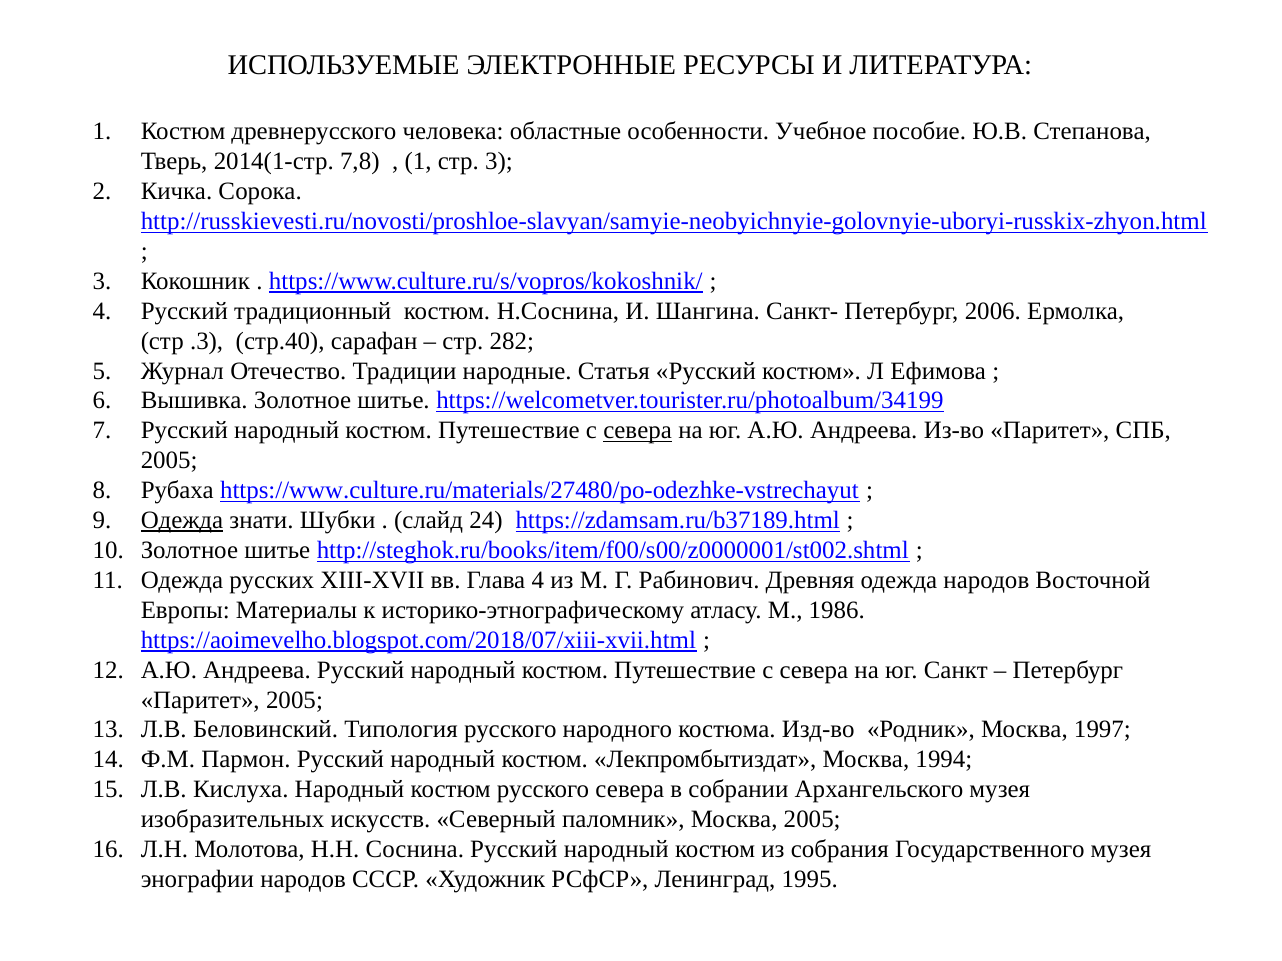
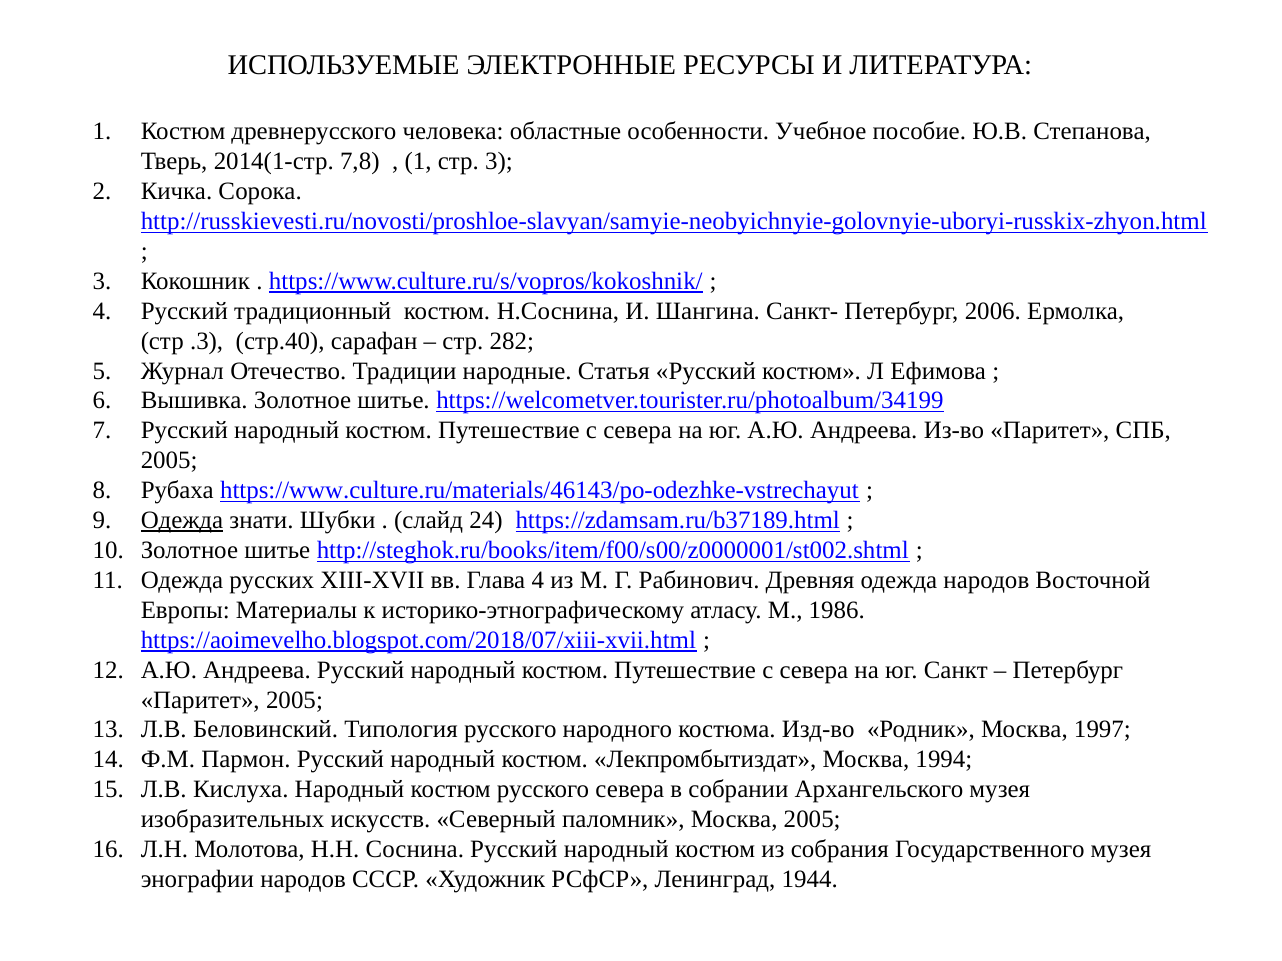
севера underline: present -> none (638, 431)
https://www.culture.ru/materials/27480/po-odezhke-vstrechayut: https://www.culture.ru/materials/27480/po-odezhke-vstrechayut -> https://www.culture.ru/materials/46143/po-odezhke-vstrechayut (539, 491)
1995: 1995 -> 1944 (810, 880)
